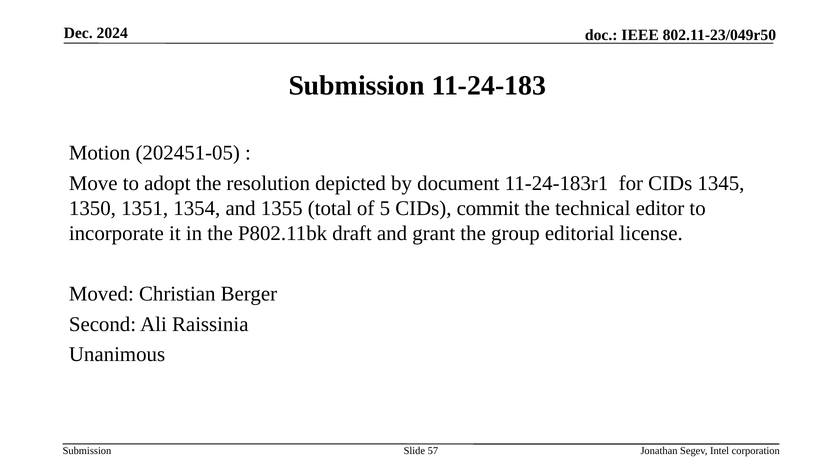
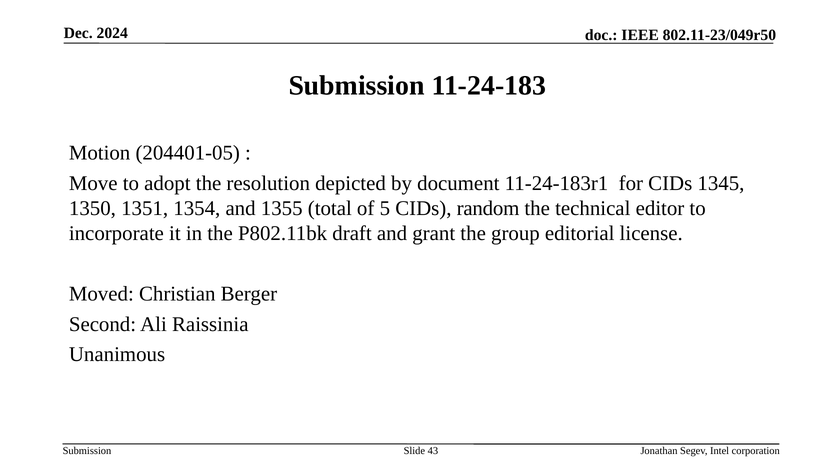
202451-05: 202451-05 -> 204401-05 (188, 153)
commit: commit -> random (488, 208)
57: 57 -> 43 (433, 450)
